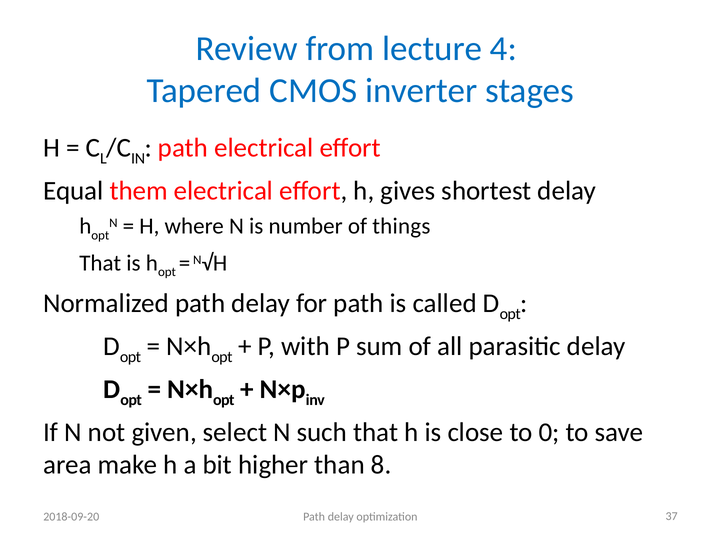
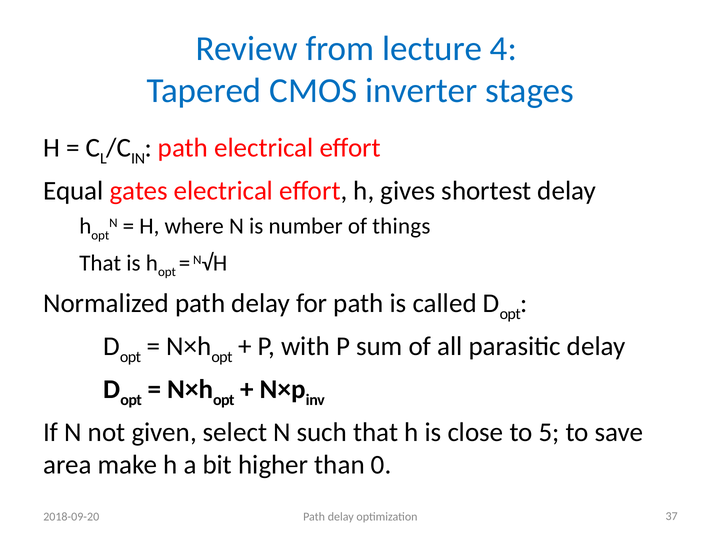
them: them -> gates (139, 191)
0: 0 -> 5 (549, 432)
8: 8 -> 0 (381, 465)
